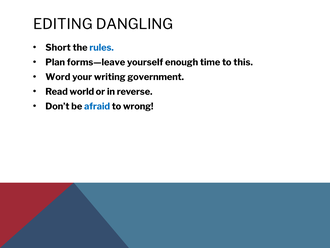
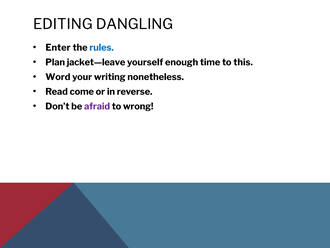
Short: Short -> Enter (58, 47)
forms—leave: forms—leave -> jacket—leave (96, 62)
government: government -> nonetheless (156, 77)
world: world -> come (82, 92)
afraid colour: blue -> purple (97, 106)
